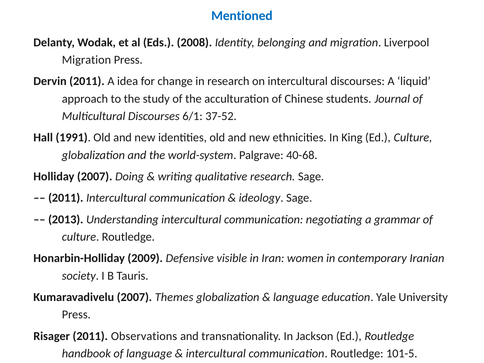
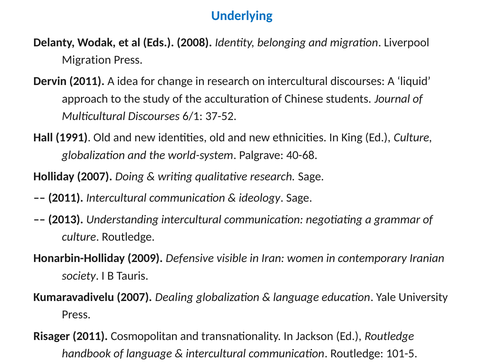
Mentioned: Mentioned -> Underlying (242, 16)
Themes: Themes -> Dealing (174, 297)
Observations: Observations -> Cosmopolitan (144, 336)
